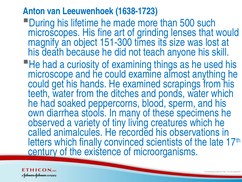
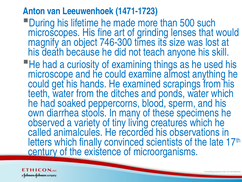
1638-1723: 1638-1723 -> 1471-1723 (137, 11)
151-300: 151-300 -> 746-300 (116, 42)
